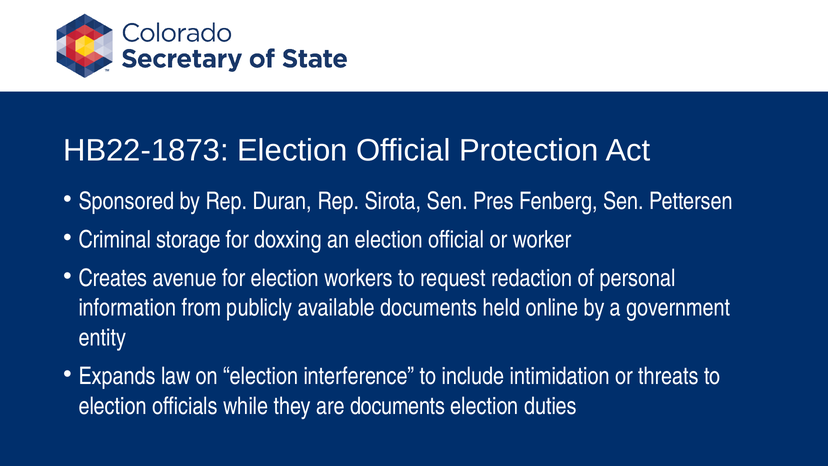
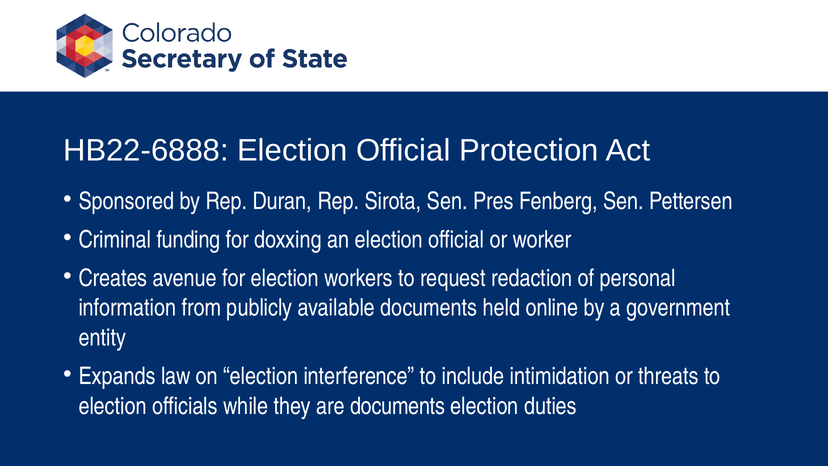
HB22-1873: HB22-1873 -> HB22-6888 (146, 150)
storage: storage -> funding (189, 239)
